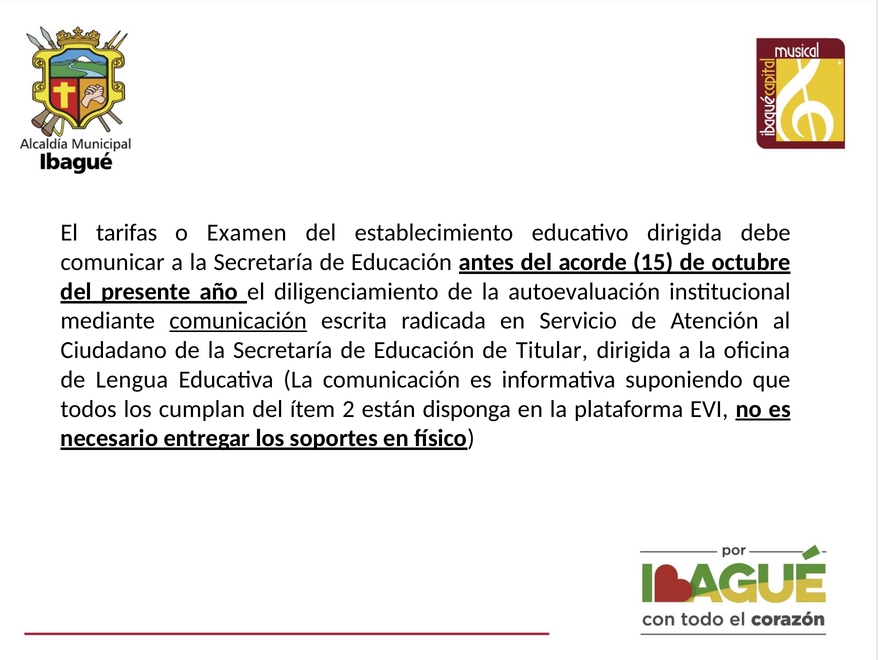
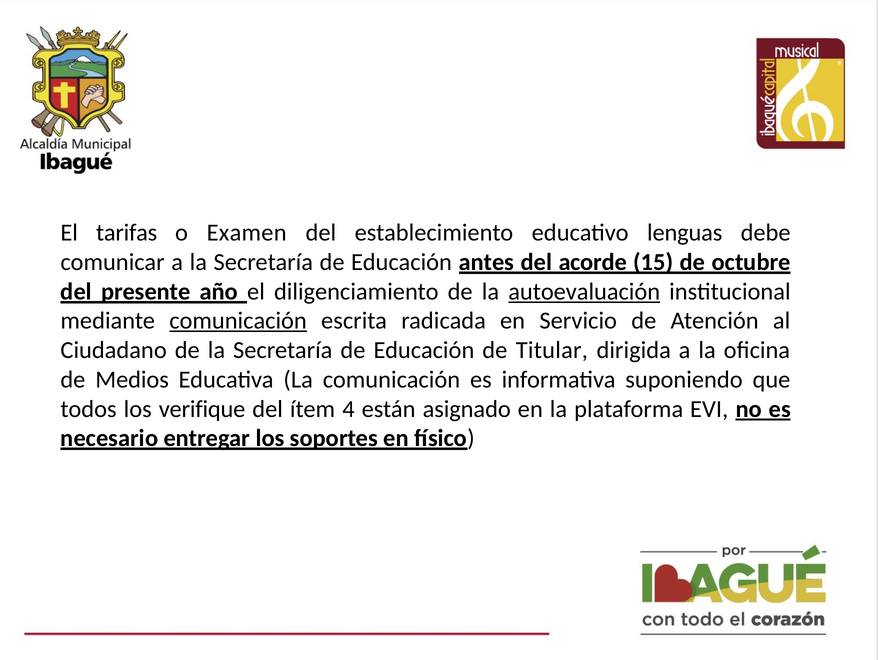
educativo dirigida: dirigida -> lenguas (685, 233)
autoevaluación underline: none -> present (584, 291)
Lengua: Lengua -> Medios (132, 379)
cumplan: cumplan -> verifique (202, 408)
2: 2 -> 4 (348, 408)
disponga: disponga -> asignado (467, 408)
